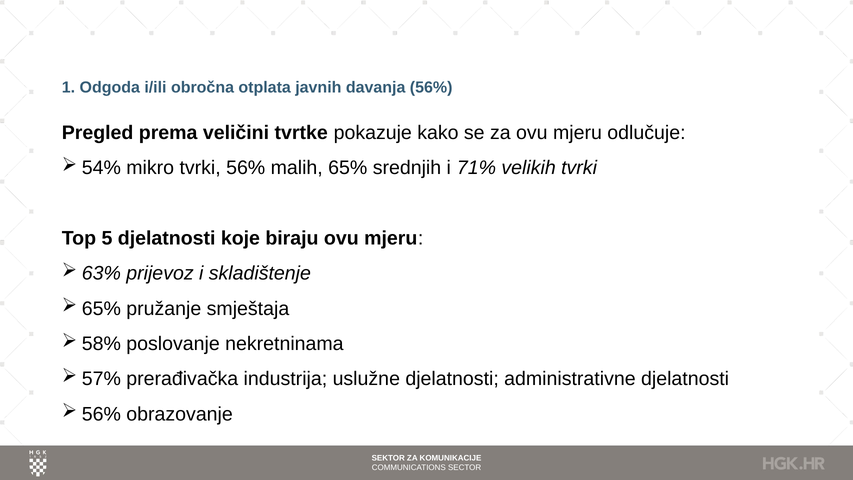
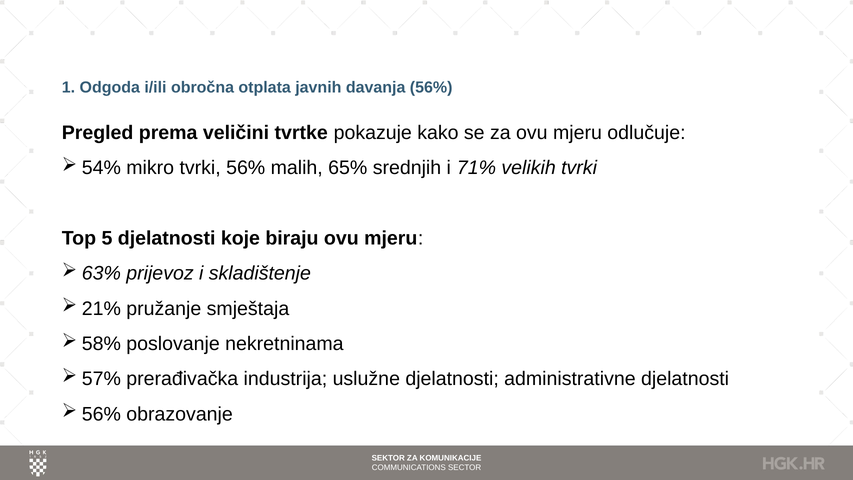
65%: 65% -> 21% (101, 309)
